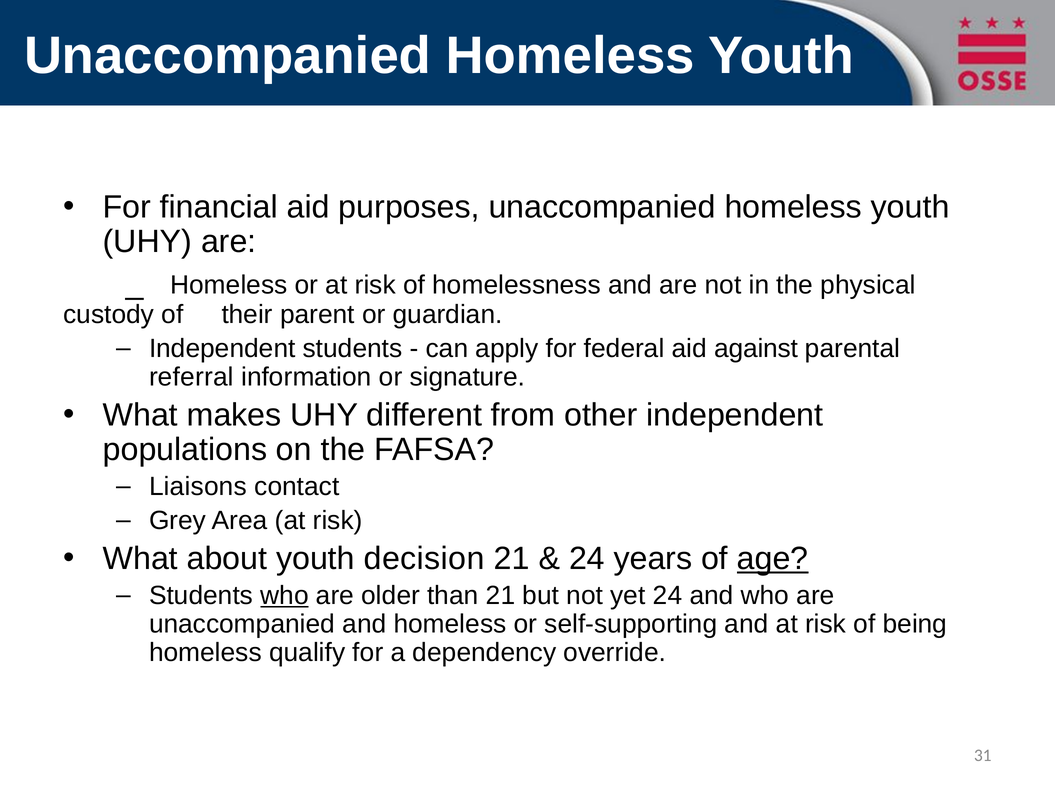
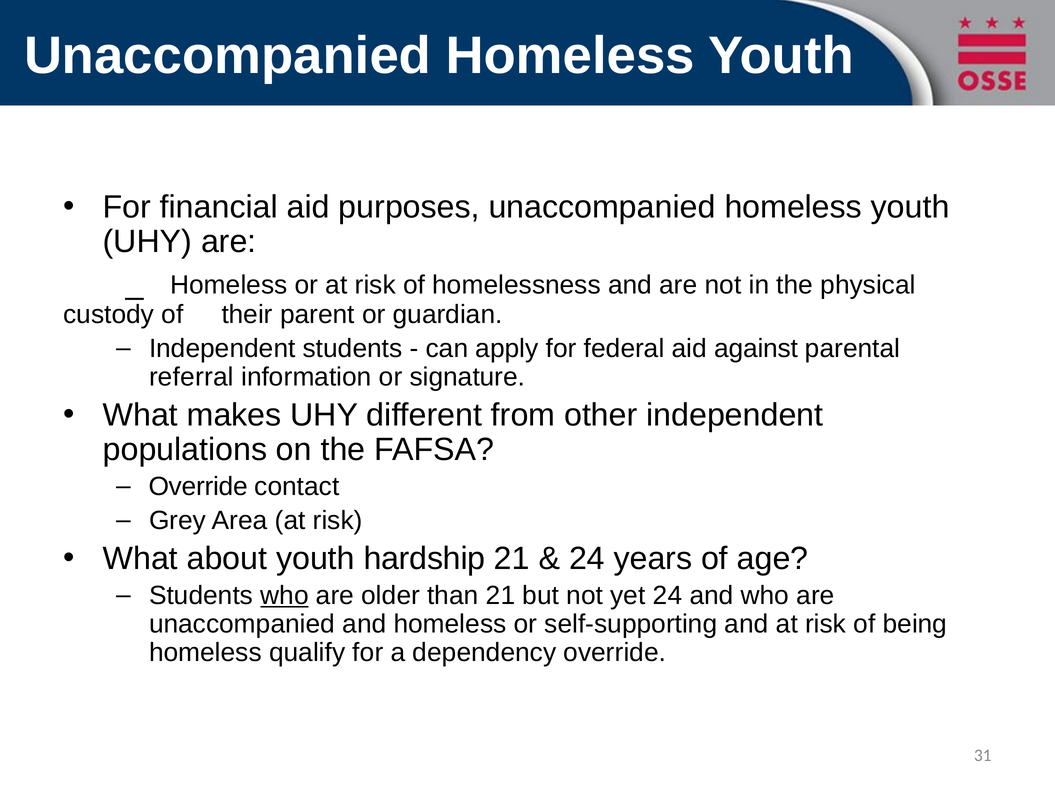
Liaisons: Liaisons -> Override (198, 487)
decision: decision -> hardship (425, 559)
age underline: present -> none (773, 559)
